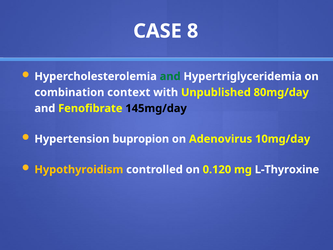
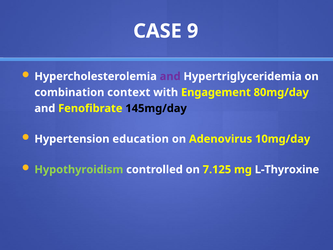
8: 8 -> 9 (193, 31)
and colour: green -> purple (170, 76)
Unpublished: Unpublished -> Engagement (216, 92)
bupropion: bupropion -> education (141, 139)
Hypothyroidism colour: yellow -> light green (79, 169)
0.120: 0.120 -> 7.125 (217, 169)
